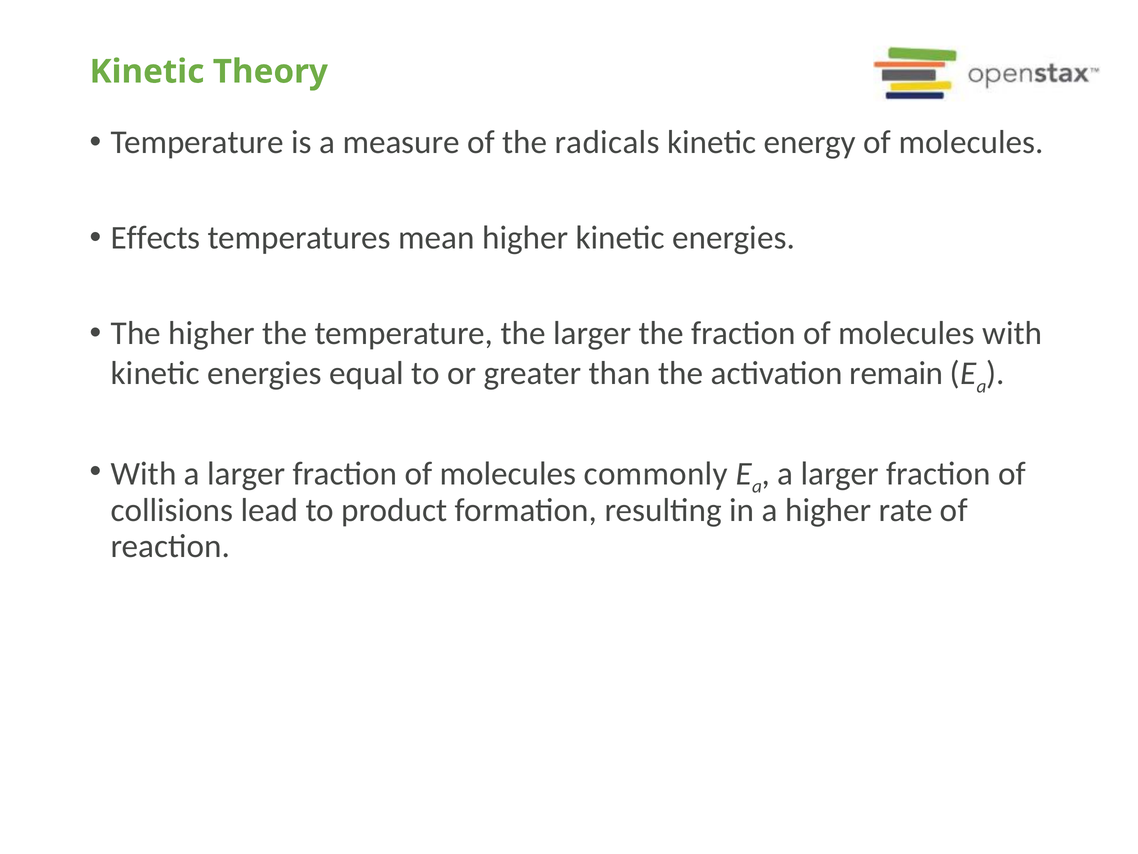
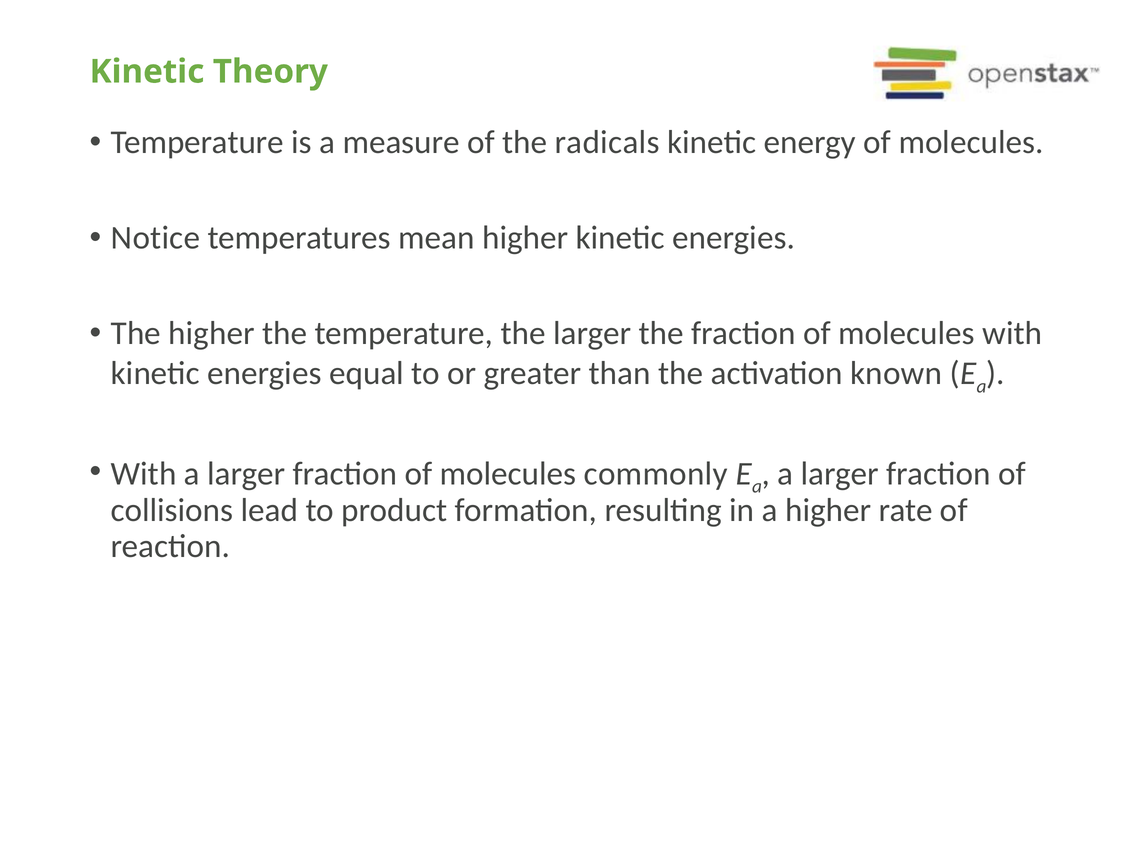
Effects: Effects -> Notice (155, 238)
remain: remain -> known (896, 373)
